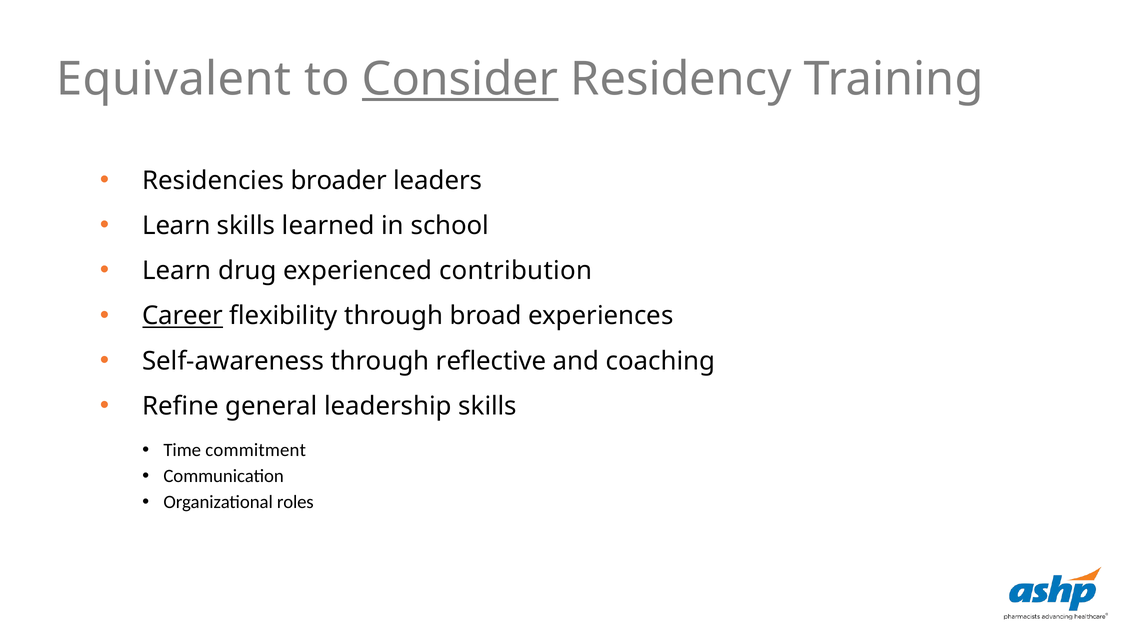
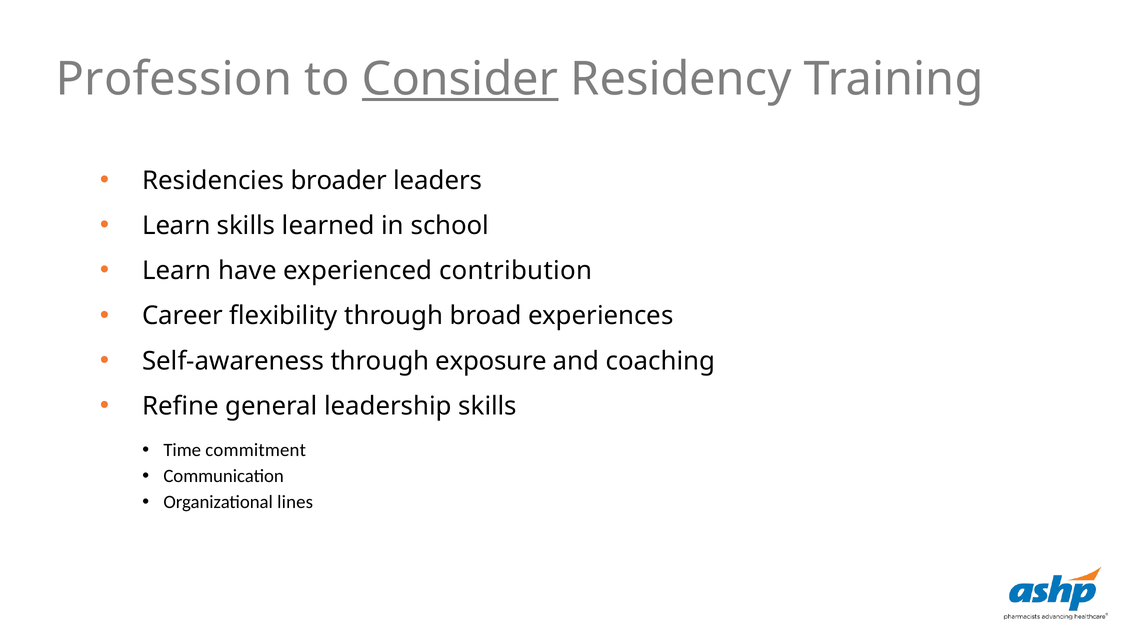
Equivalent: Equivalent -> Profession (174, 79)
drug: drug -> have (247, 271)
Career underline: present -> none (183, 316)
reflective: reflective -> exposure (491, 361)
roles: roles -> lines (295, 502)
